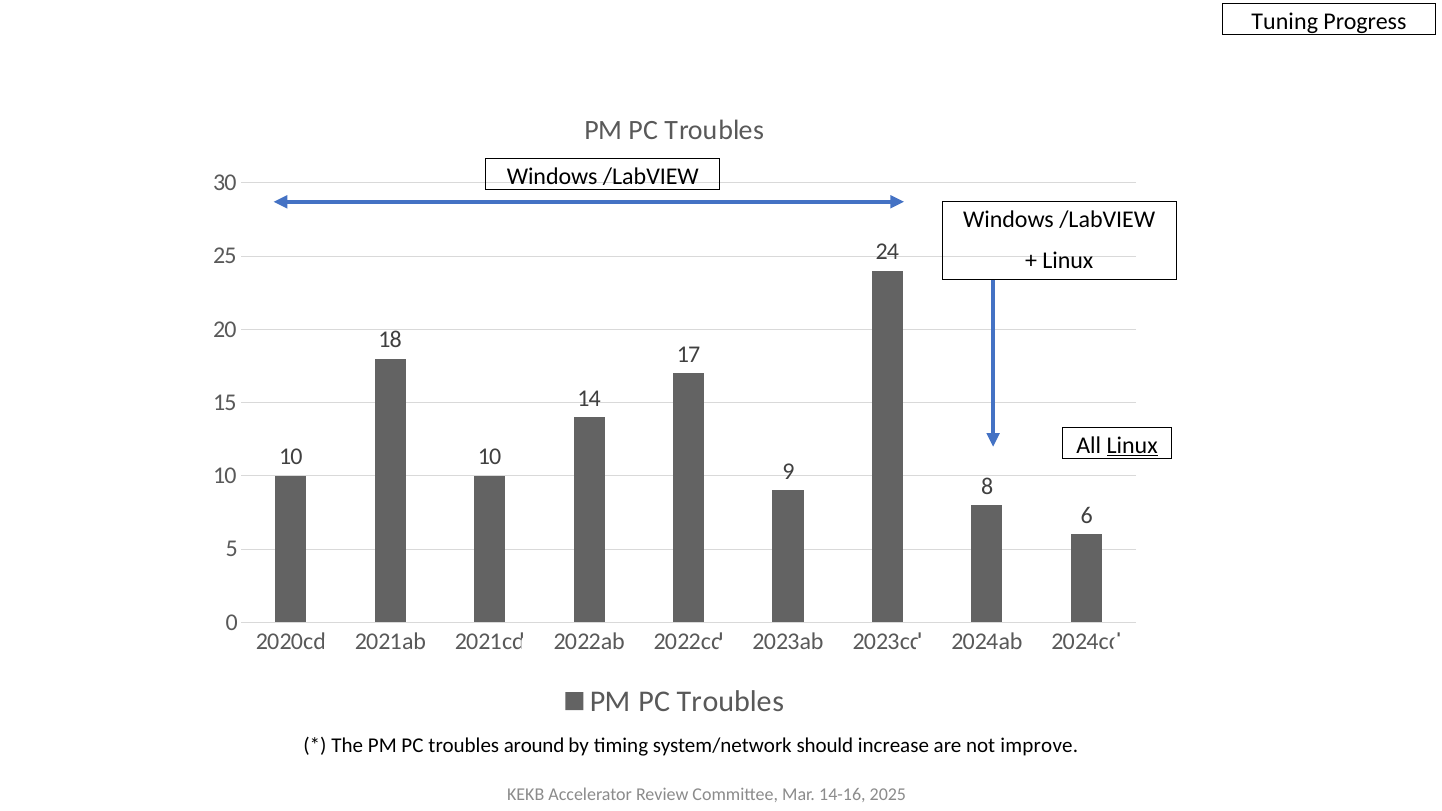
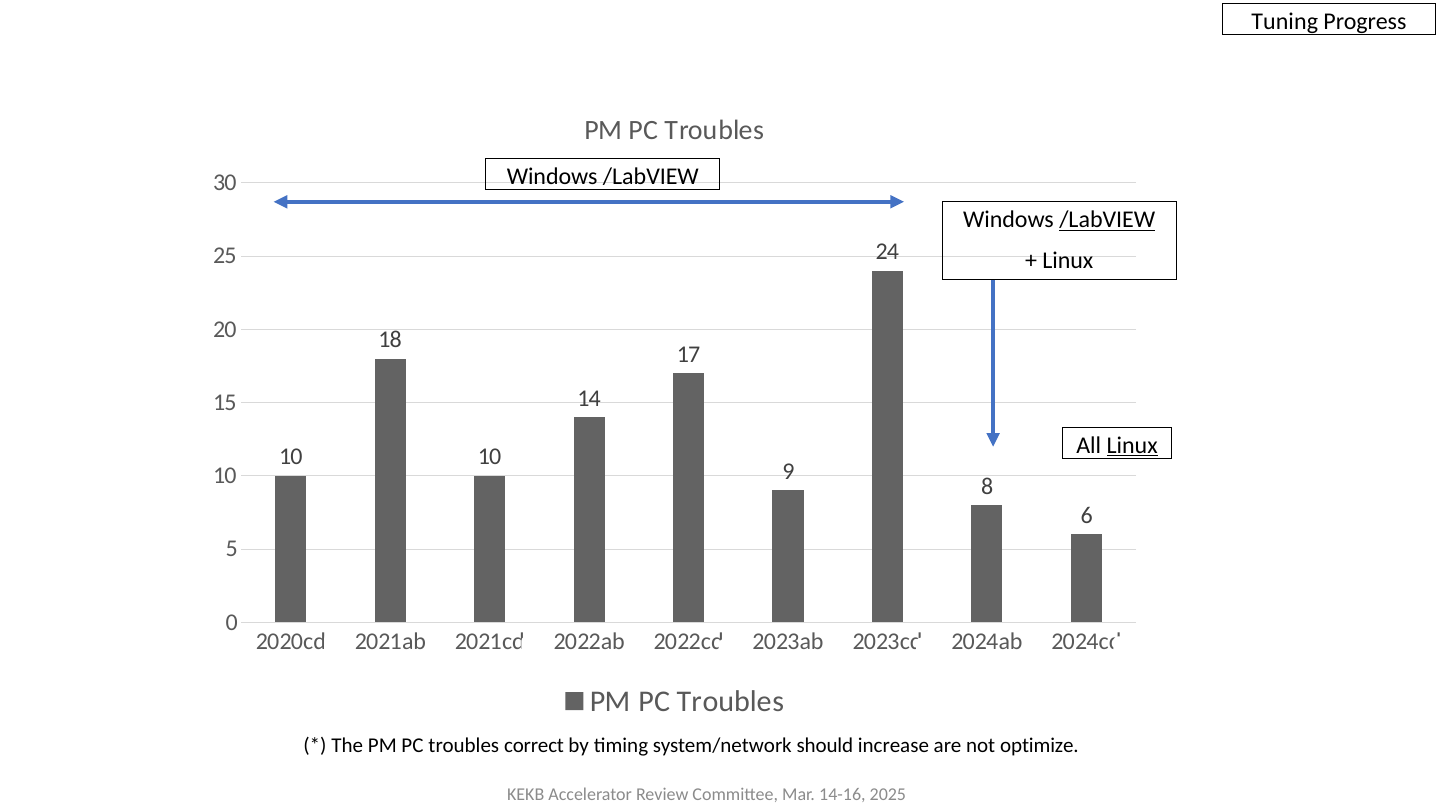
/LabVIEW underline: none -> present (1107, 220)
around: around -> correct (534, 745)
improve: improve -> optimize (1039, 745)
